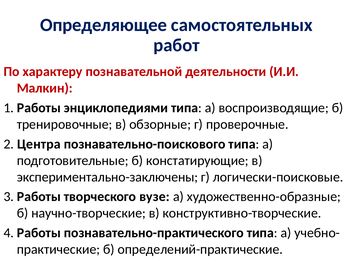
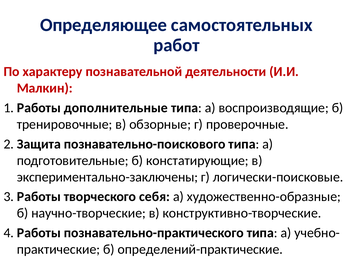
энциклопедиями: энциклопедиями -> дополнительные (116, 108)
Центра: Центра -> Защита (39, 144)
вузе: вузе -> себя (155, 196)
